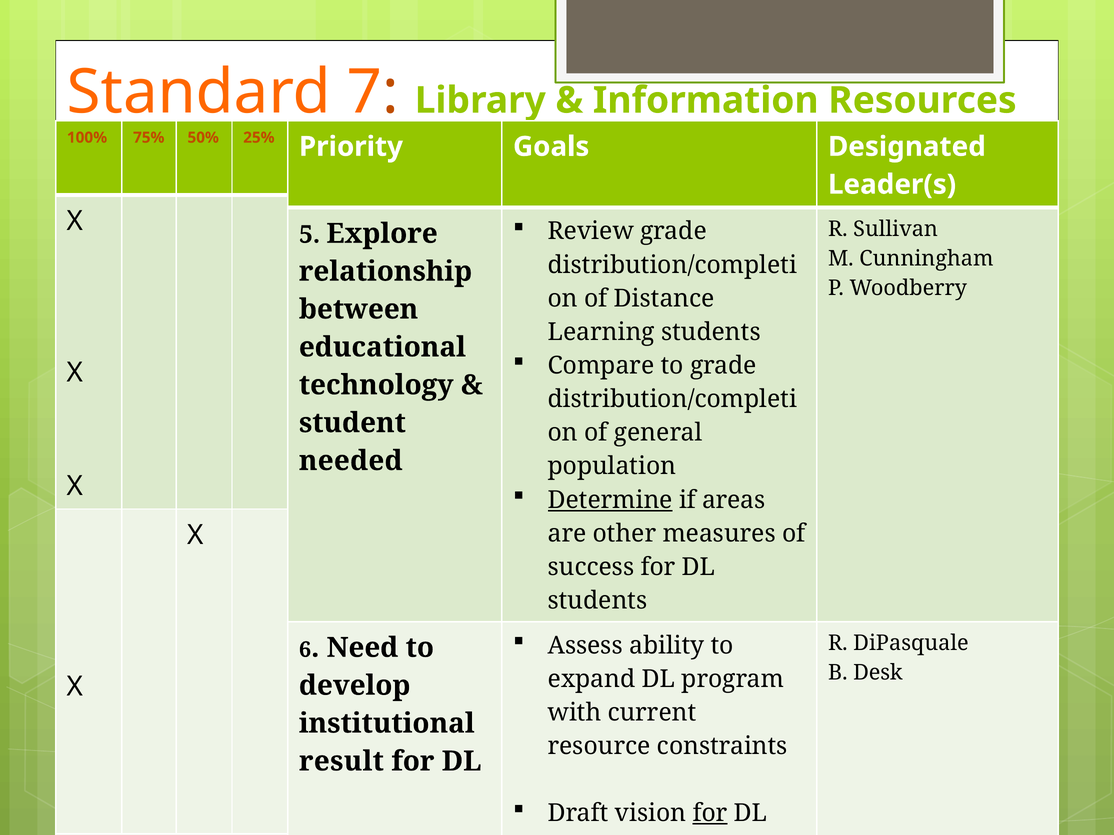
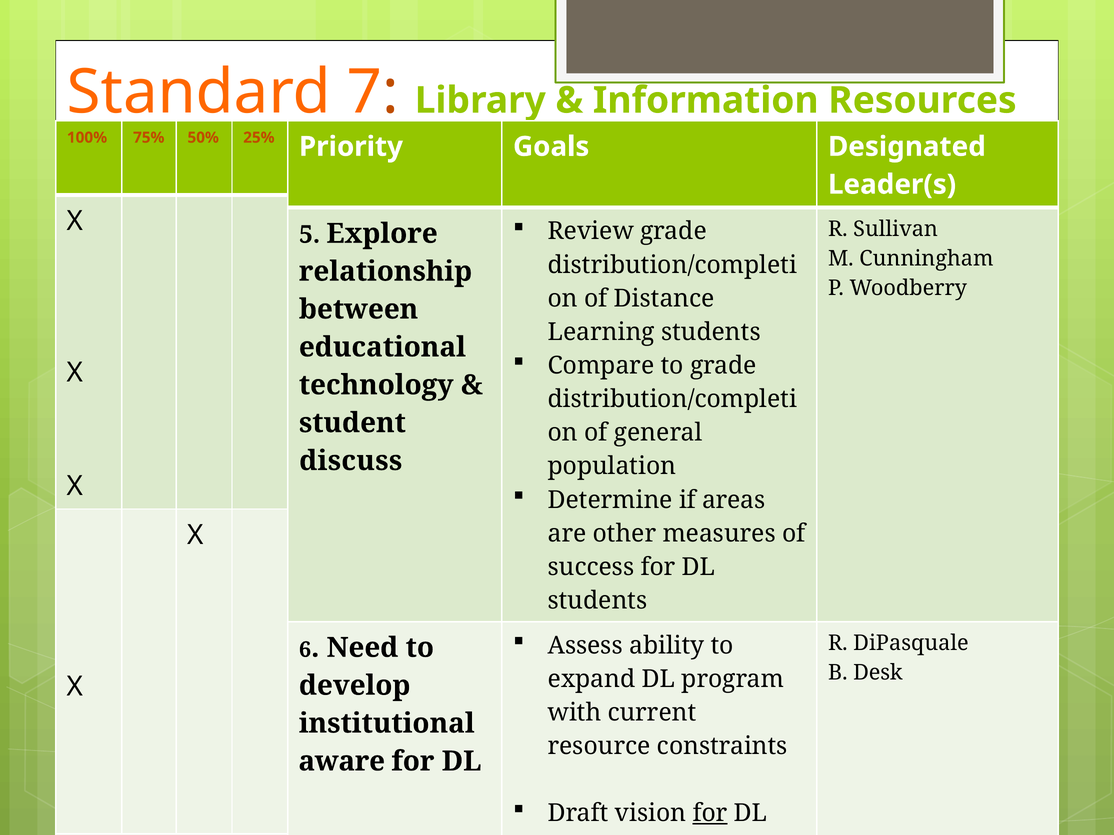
needed: needed -> discuss (351, 461)
Determine underline: present -> none (610, 500)
result: result -> aware (342, 762)
